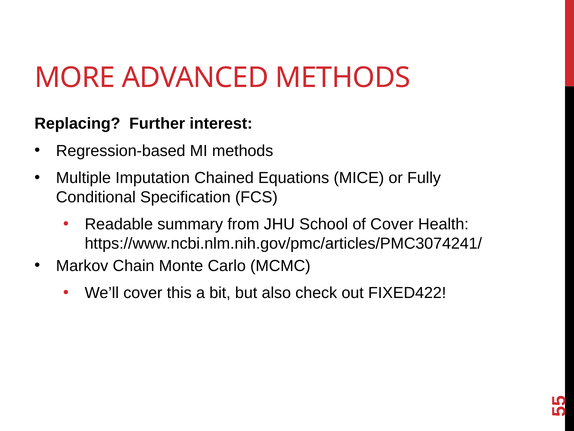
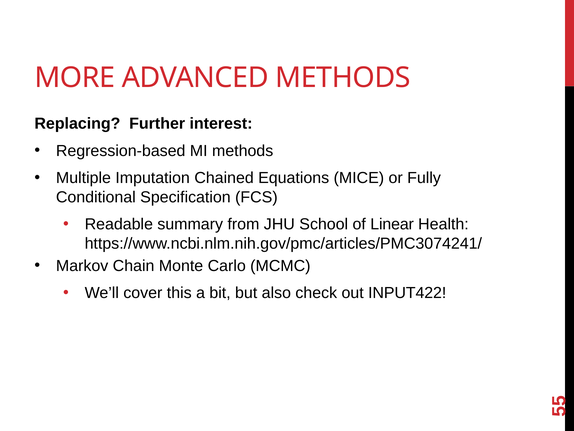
of Cover: Cover -> Linear (392, 224)
FIXED422: FIXED422 -> INPUT422 (407, 293)
